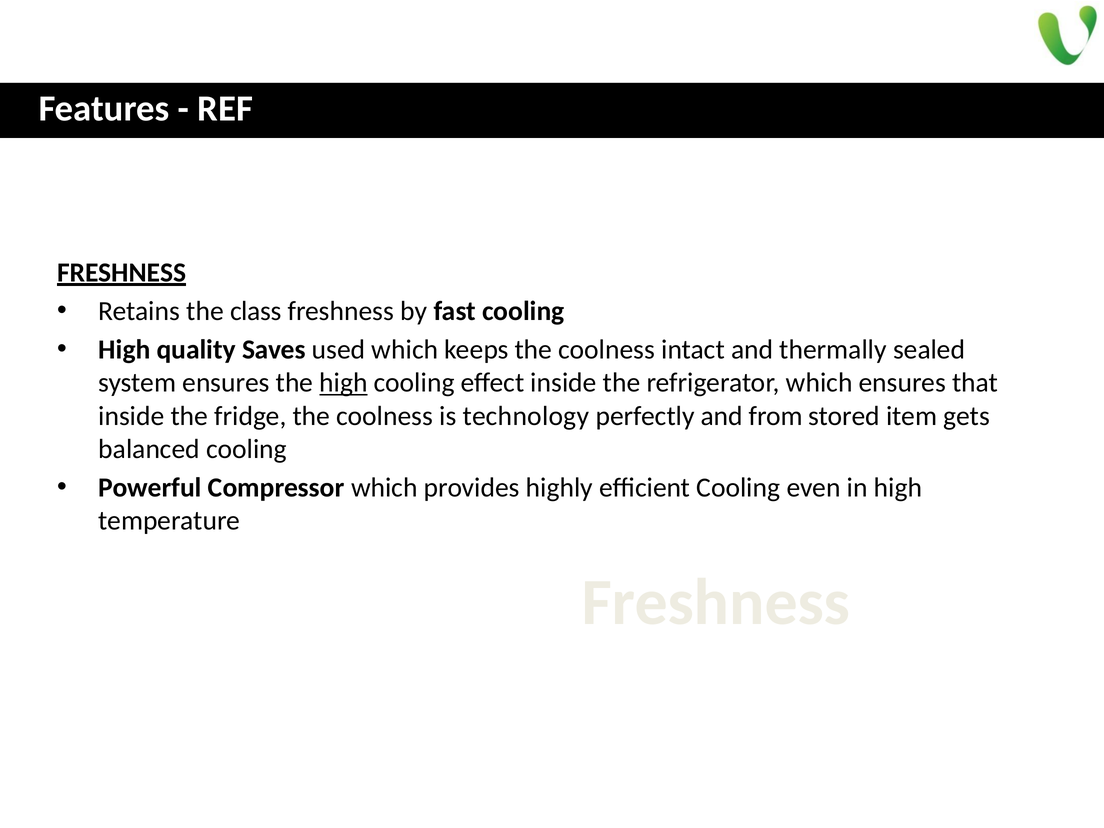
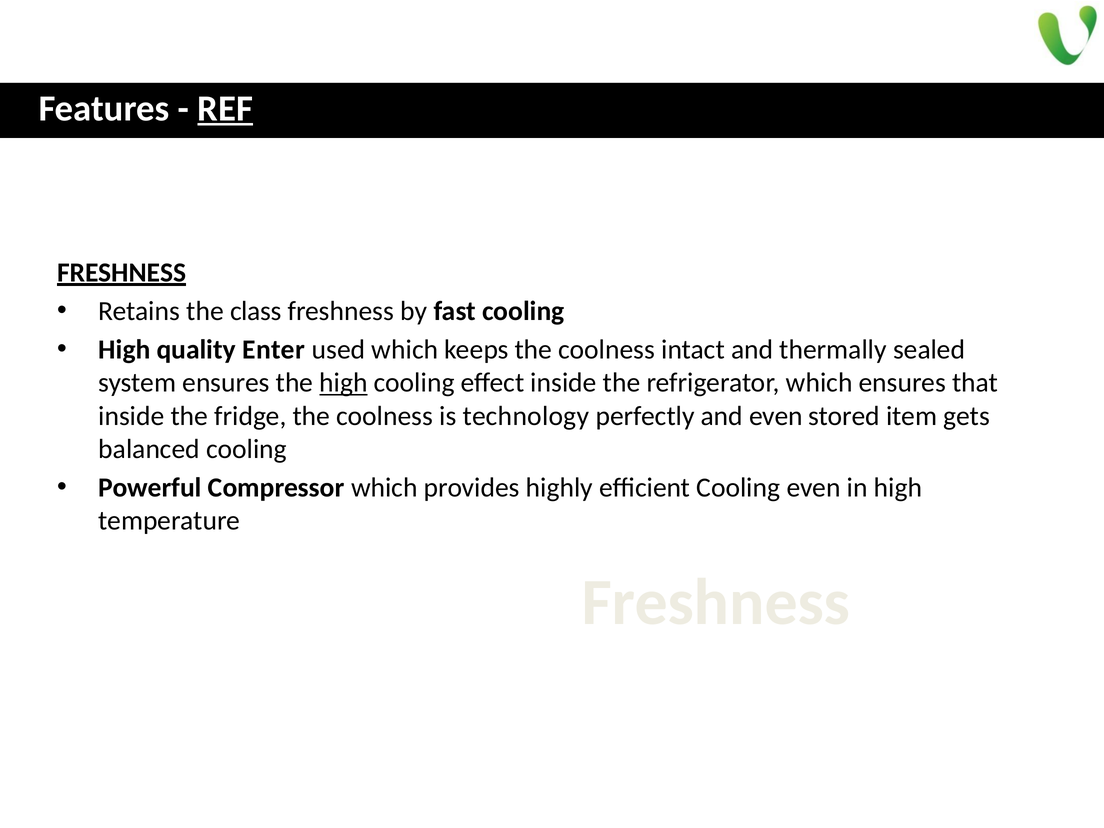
REF underline: none -> present (225, 108)
Saves: Saves -> Enter (274, 350)
and from: from -> even (776, 416)
